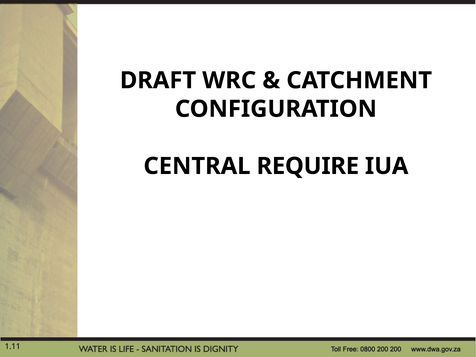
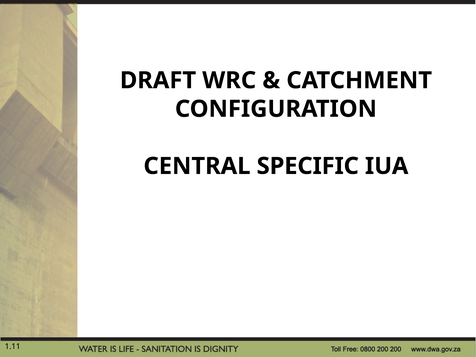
REQUIRE: REQUIRE -> SPECIFIC (308, 166)
